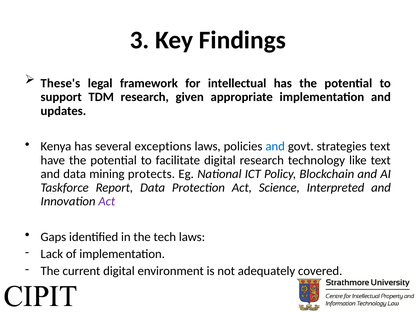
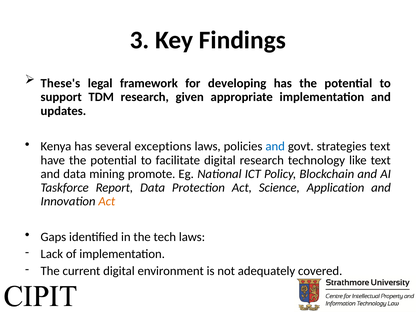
intellectual: intellectual -> developing (237, 83)
protects: protects -> promote (152, 174)
Interpreted: Interpreted -> Application (336, 188)
Act colour: purple -> orange (107, 201)
